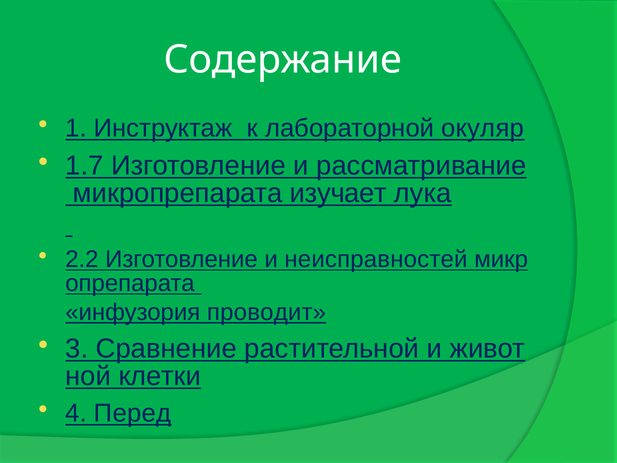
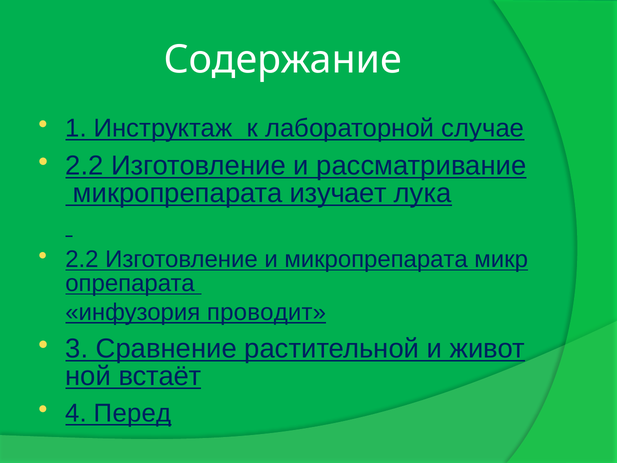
окуляр: окуляр -> случае (483, 128)
1.7: 1.7 -> 2.2 (84, 166)
и неисправностей: неисправностей -> микропрепарата (376, 259)
клетки: клетки -> встаёт (160, 376)
